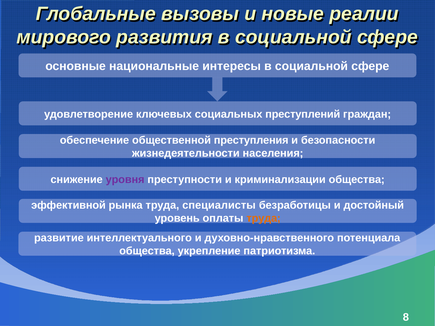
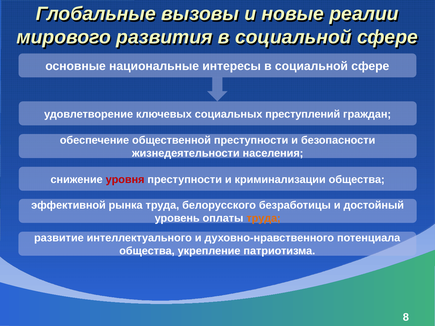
общественной преступления: преступления -> преступности (251, 140)
уровня colour: purple -> red (125, 180)
специалисты: специалисты -> белорусского (219, 205)
